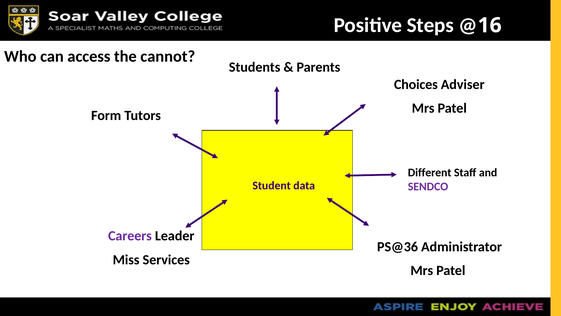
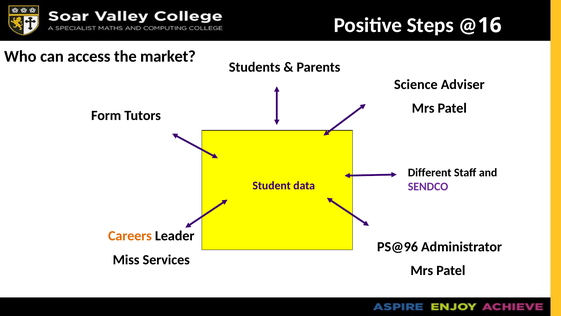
cannot: cannot -> market (168, 56)
Choices: Choices -> Science (416, 84)
Careers colour: purple -> orange (130, 236)
PS@36: PS@36 -> PS@96 (398, 246)
